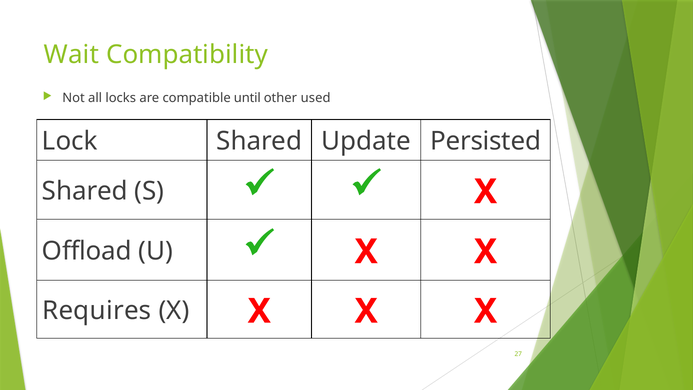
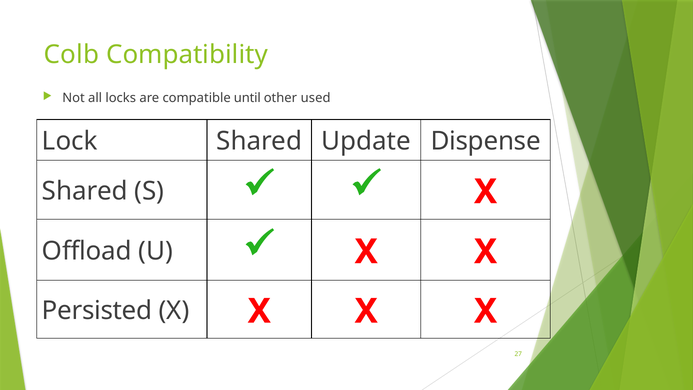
Wait: Wait -> Colb (71, 55)
Persisted: Persisted -> Dispense (486, 141)
Requires: Requires -> Persisted (97, 311)
